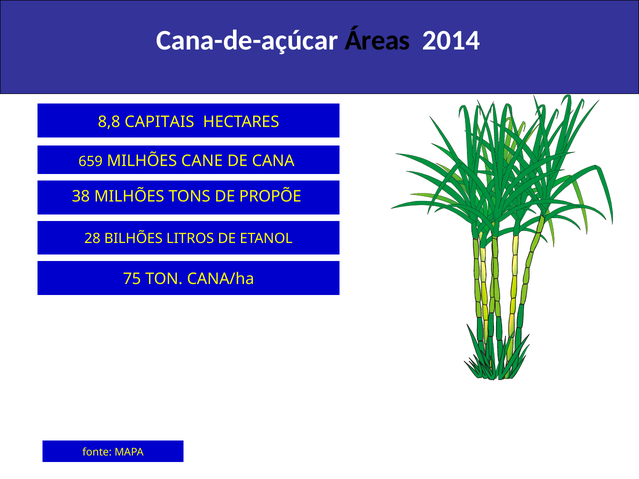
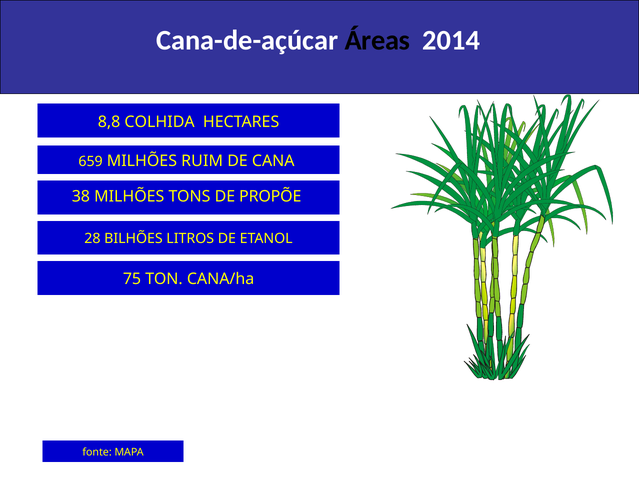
CAPITAIS: CAPITAIS -> COLHIDA (160, 122)
CANE: CANE -> RUIM (202, 161)
